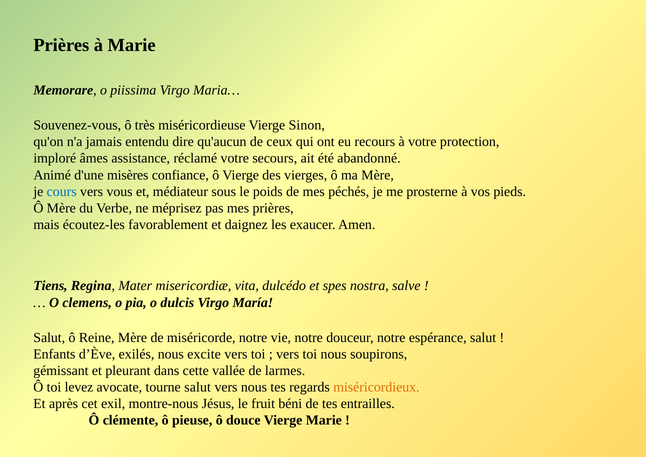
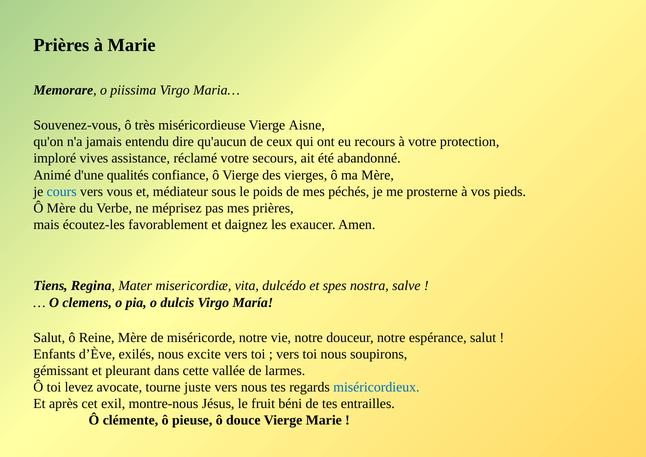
Sinon: Sinon -> Aisne (307, 125)
âmes: âmes -> vives (94, 158)
misères: misères -> qualités (128, 175)
tourne salut: salut -> juste (198, 387)
miséricordieux colour: orange -> blue (376, 387)
